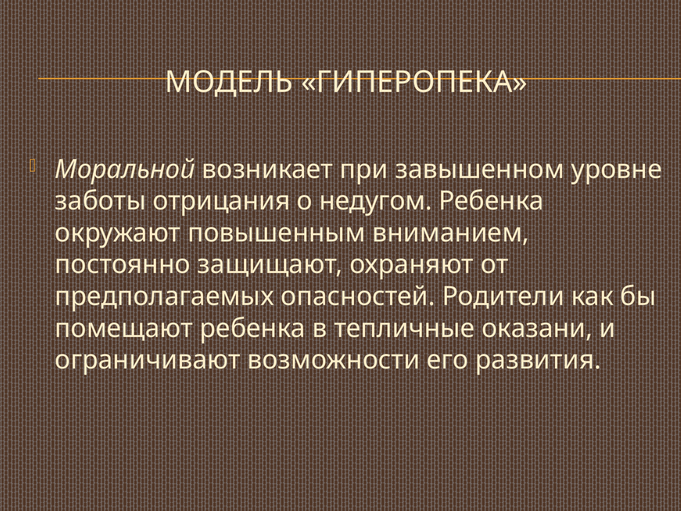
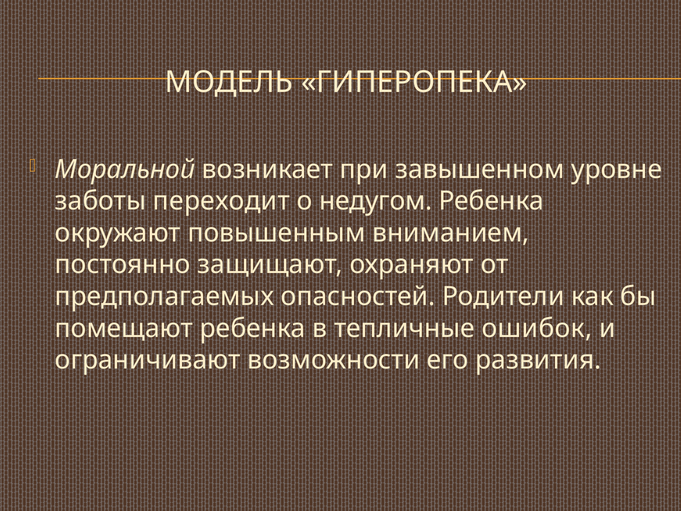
отрицания: отрицания -> переходит (221, 201)
оказани: оказани -> ошибок (537, 328)
